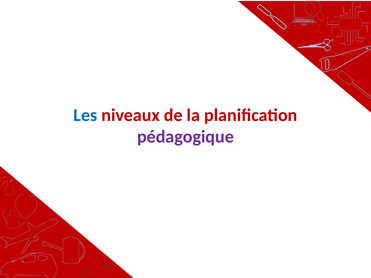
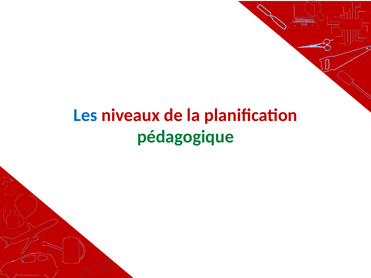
pédagogique colour: purple -> green (185, 137)
